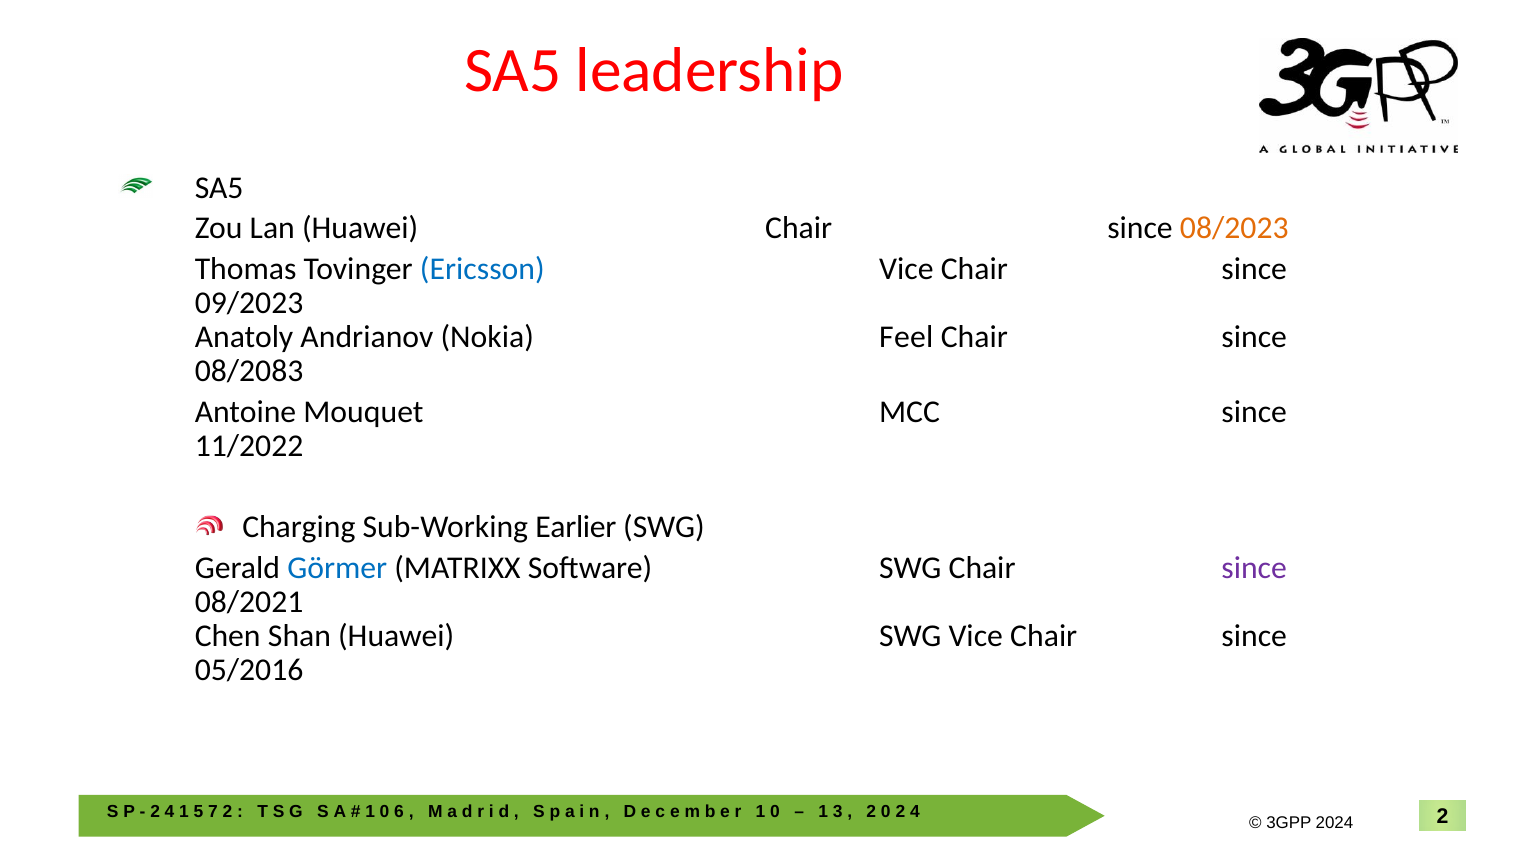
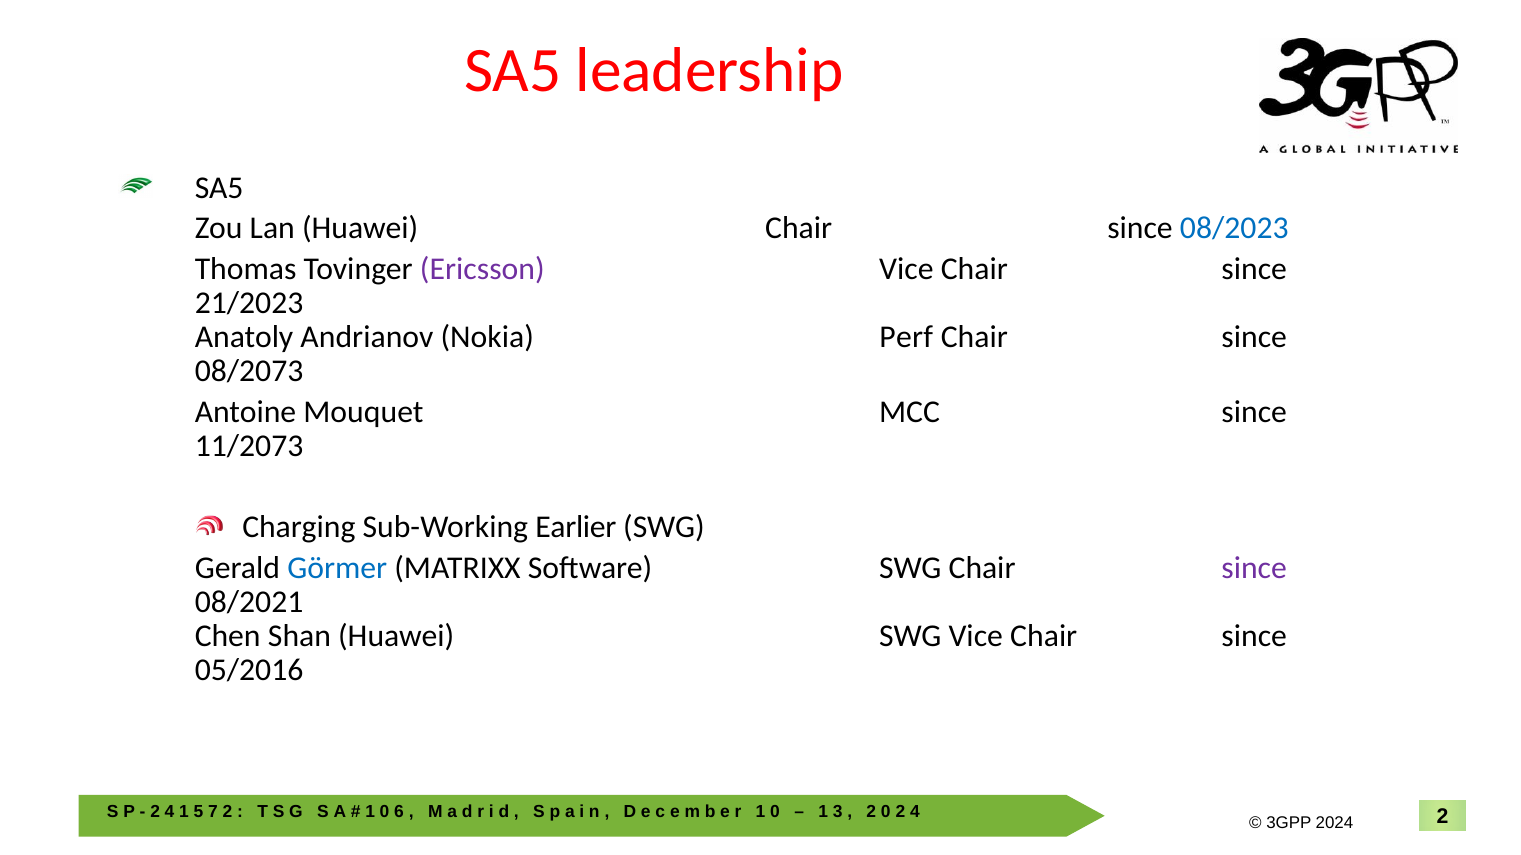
08/2023 colour: orange -> blue (1234, 229)
Ericsson colour: blue -> purple (482, 269)
09/2023: 09/2023 -> 21/2023 (249, 303)
Feel: Feel -> Perf (906, 338)
08/2083: 08/2083 -> 08/2073 (249, 372)
11/2022: 11/2022 -> 11/2073 (249, 447)
